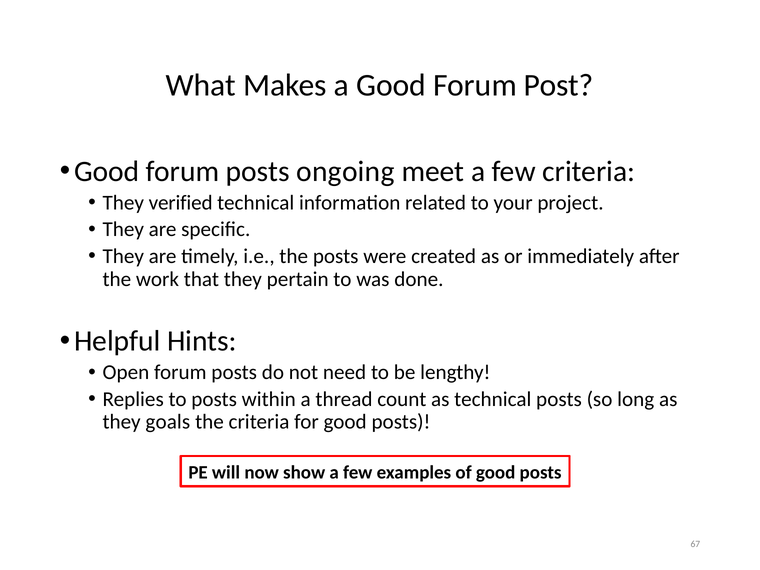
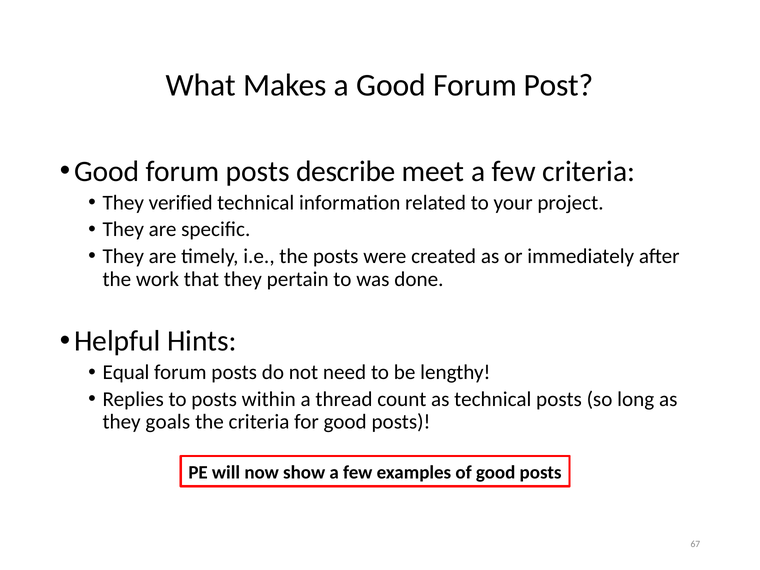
ongoing: ongoing -> describe (346, 171)
Open: Open -> Equal (126, 372)
